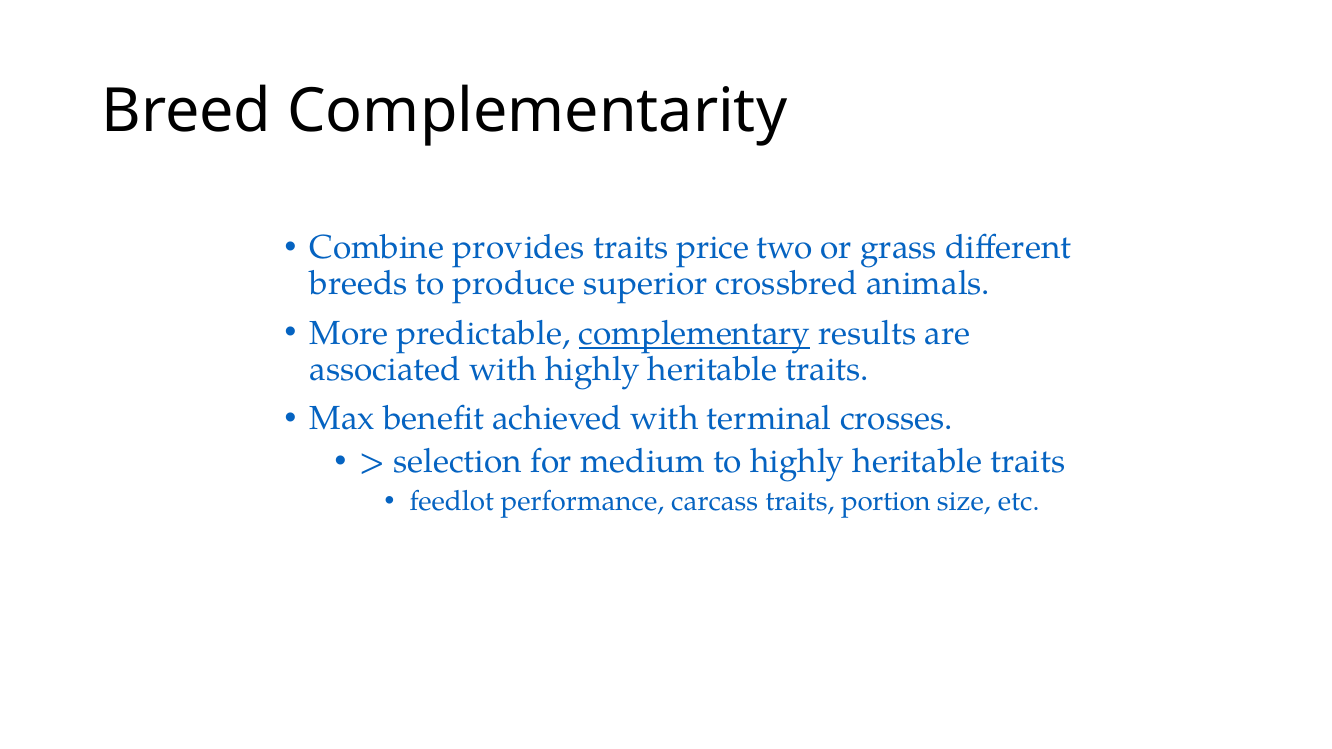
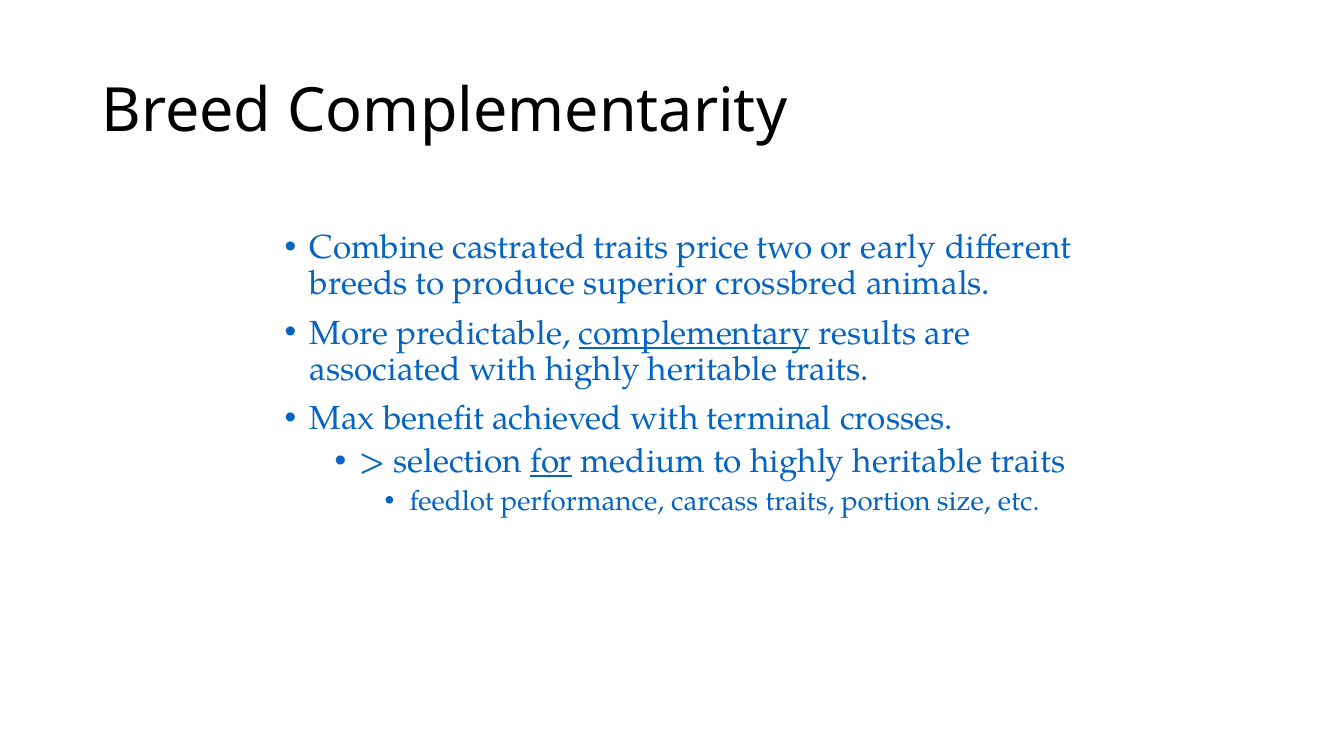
provides: provides -> castrated (519, 248)
grass: grass -> early (899, 248)
for underline: none -> present (551, 462)
